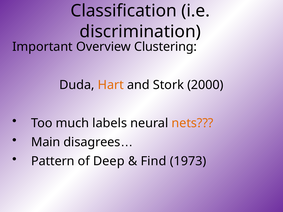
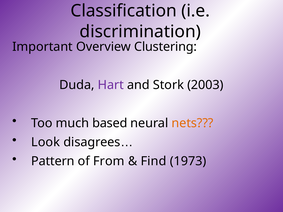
Hart colour: orange -> purple (111, 85)
2000: 2000 -> 2003 (205, 85)
labels: labels -> based (110, 123)
Main: Main -> Look (46, 142)
Deep: Deep -> From (109, 161)
